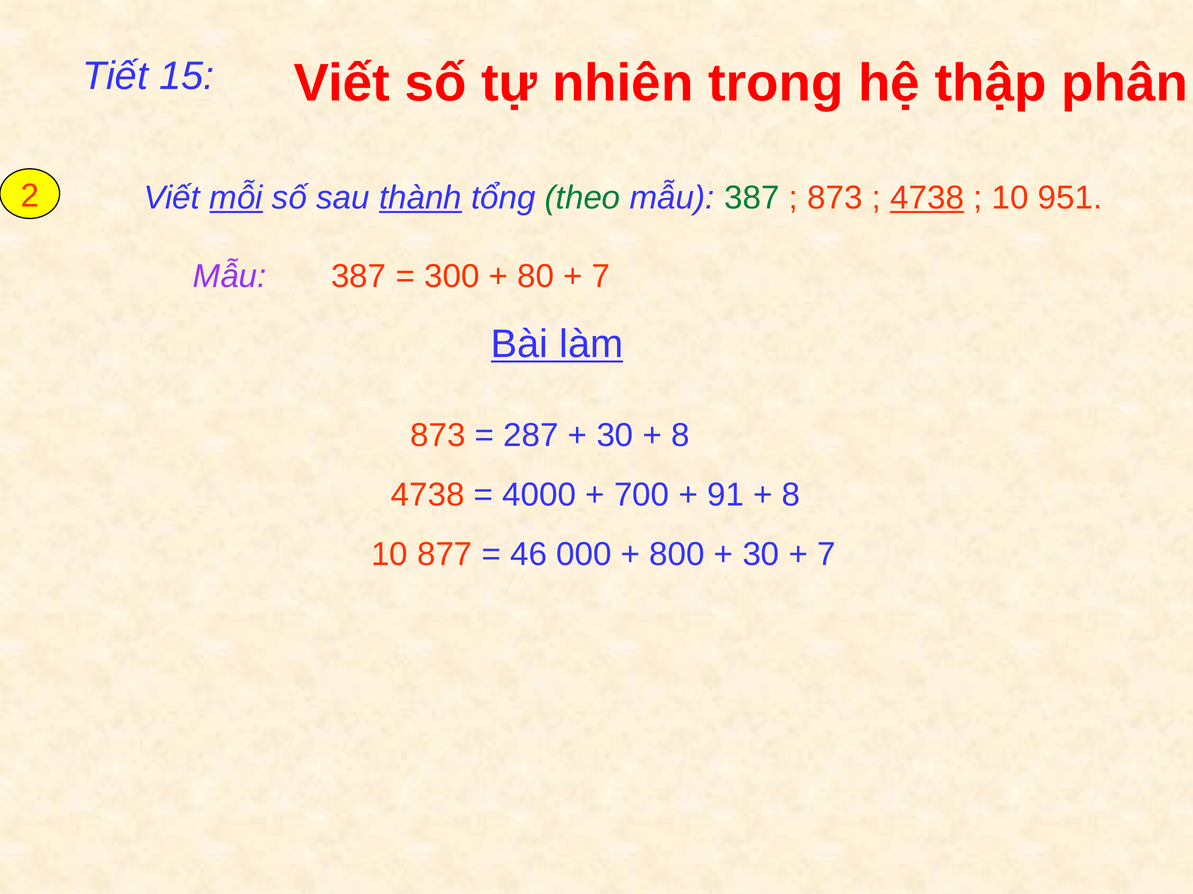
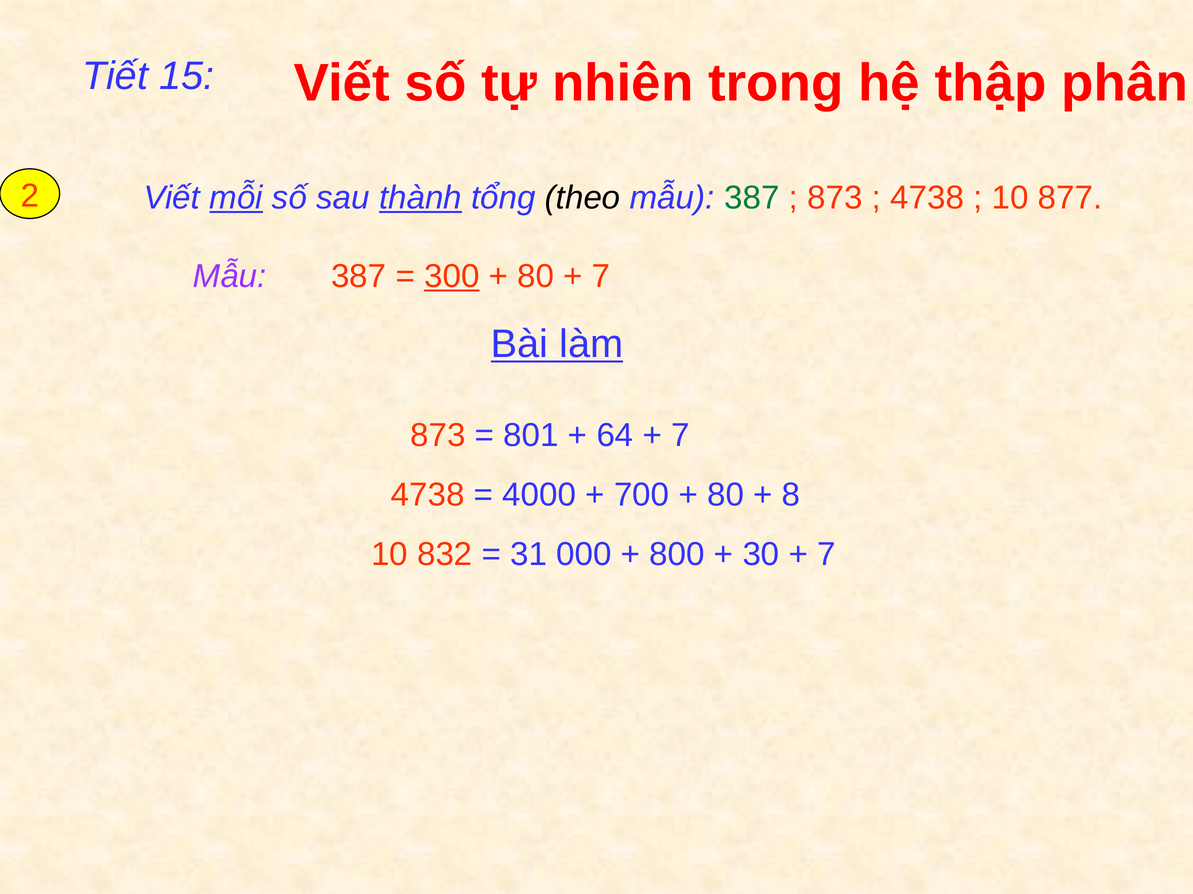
theo colour: green -> black (583, 198)
4738 underline: present -> none (927, 198)
951: 951 -> 877 (1070, 198)
300 underline: none -> present (452, 277)
287: 287 -> 801 (531, 436)
30: 30 -> 64 (615, 436)
8: 8 -> 7 (680, 436)
91: 91 -> 80 (726, 495)
877: 877 -> 832 (445, 555)
46: 46 -> 31 (529, 555)
